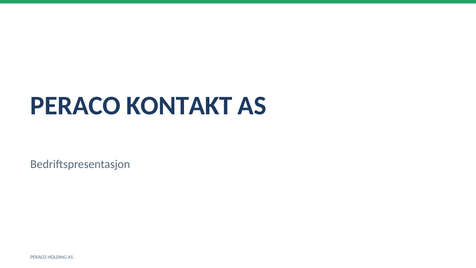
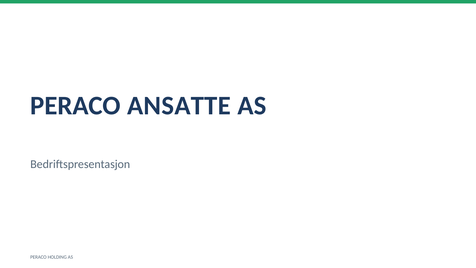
KONTAKT: KONTAKT -> ANSATTE (179, 106)
